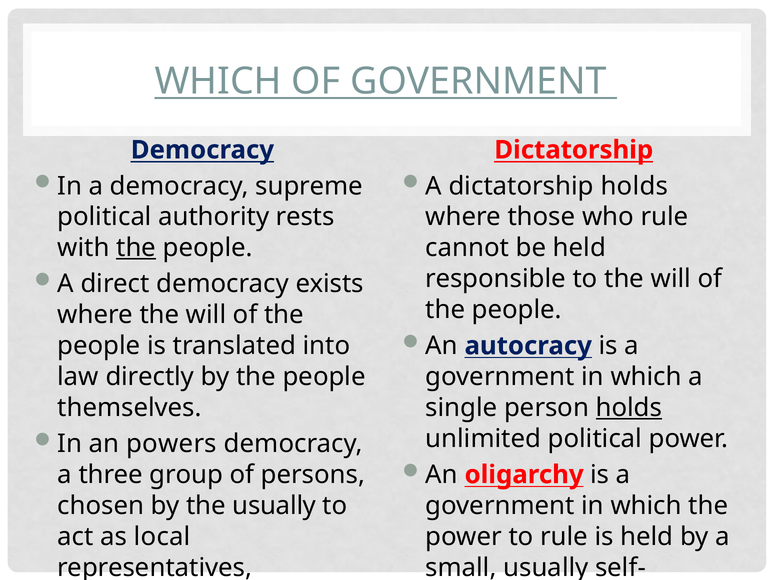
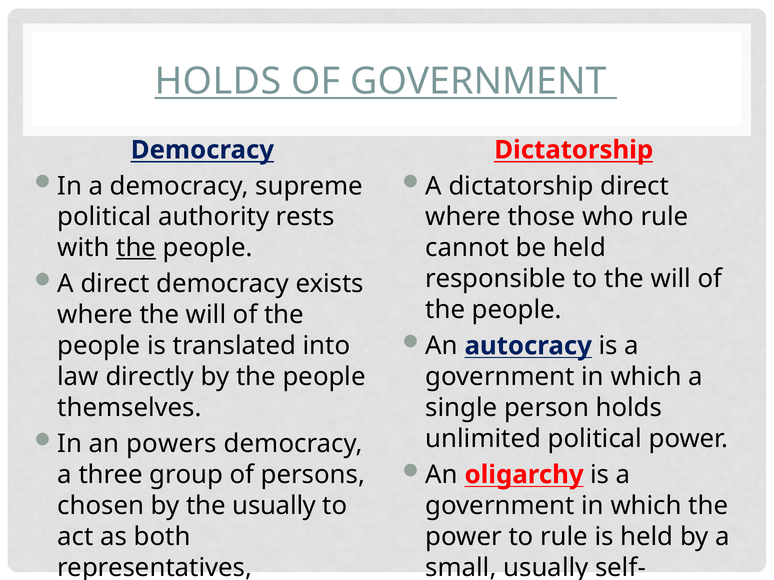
WHICH: WHICH -> HOLDS (218, 81)
dictatorship holds: holds -> direct (635, 186)
holds underline: present -> none (629, 408)
local: local -> both (162, 537)
